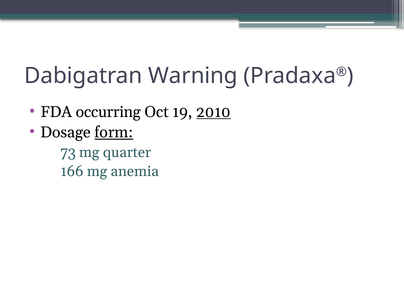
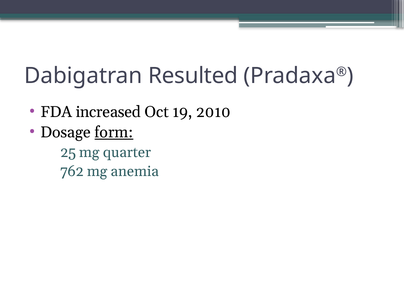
Warning: Warning -> Resulted (193, 76)
occurring: occurring -> increased (108, 112)
2010 underline: present -> none (214, 112)
73: 73 -> 25 (68, 152)
166: 166 -> 762 (72, 171)
